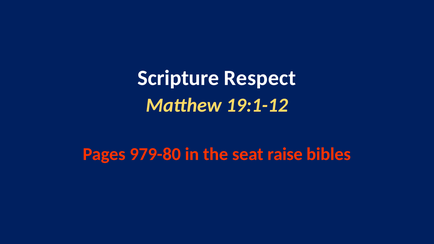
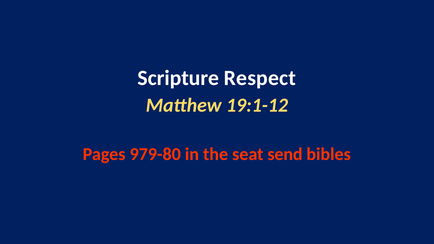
raise: raise -> send (285, 154)
